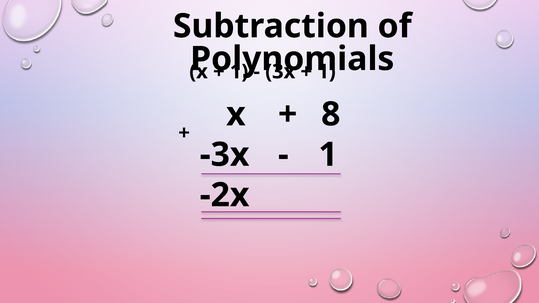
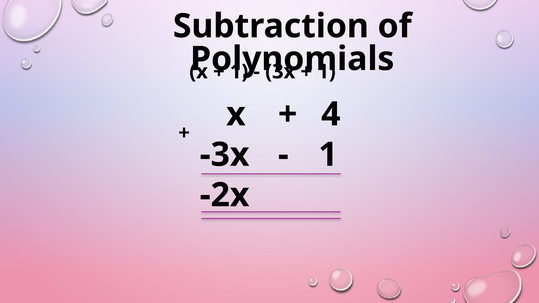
8: 8 -> 4 (331, 114)
